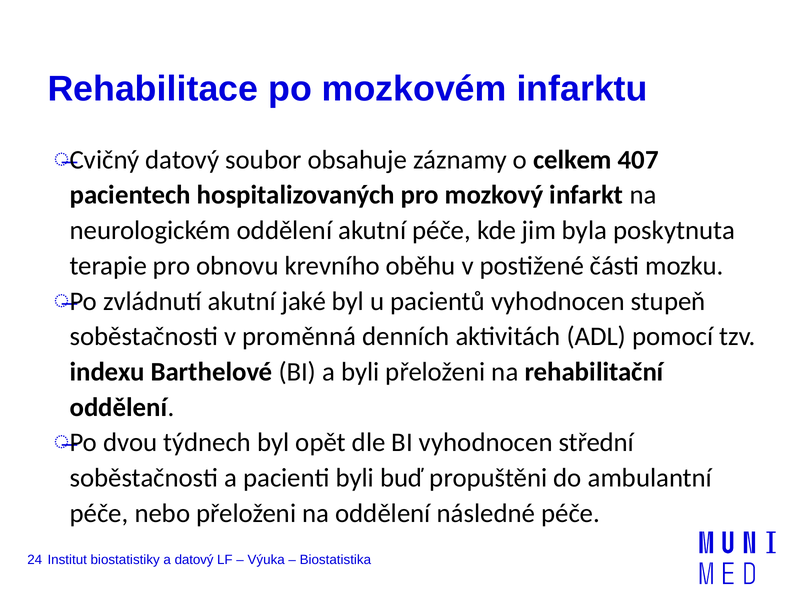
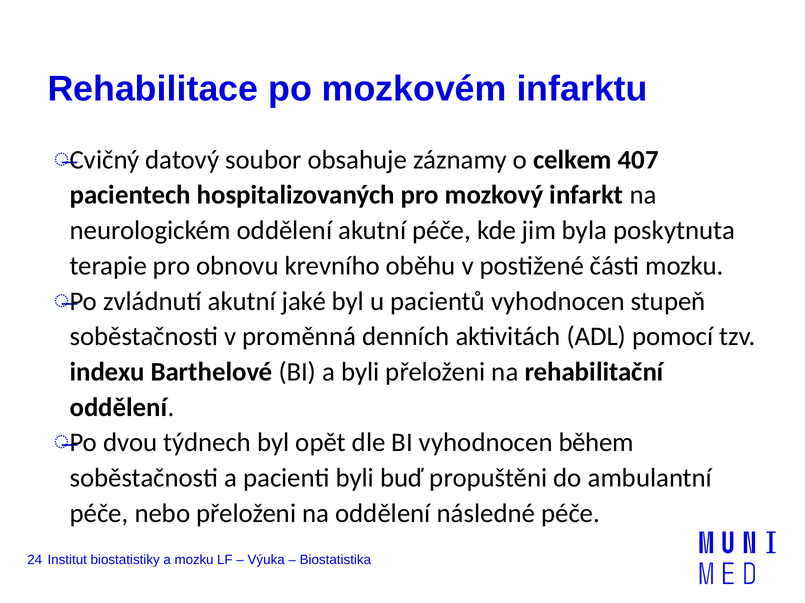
střední: střední -> během (596, 443)
a datový: datový -> mozku (194, 560)
